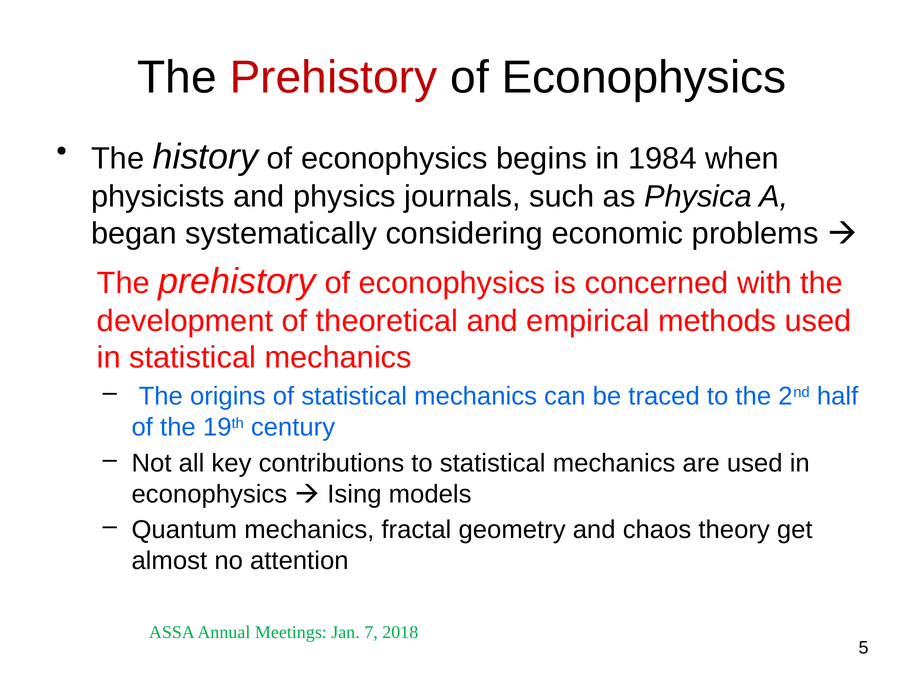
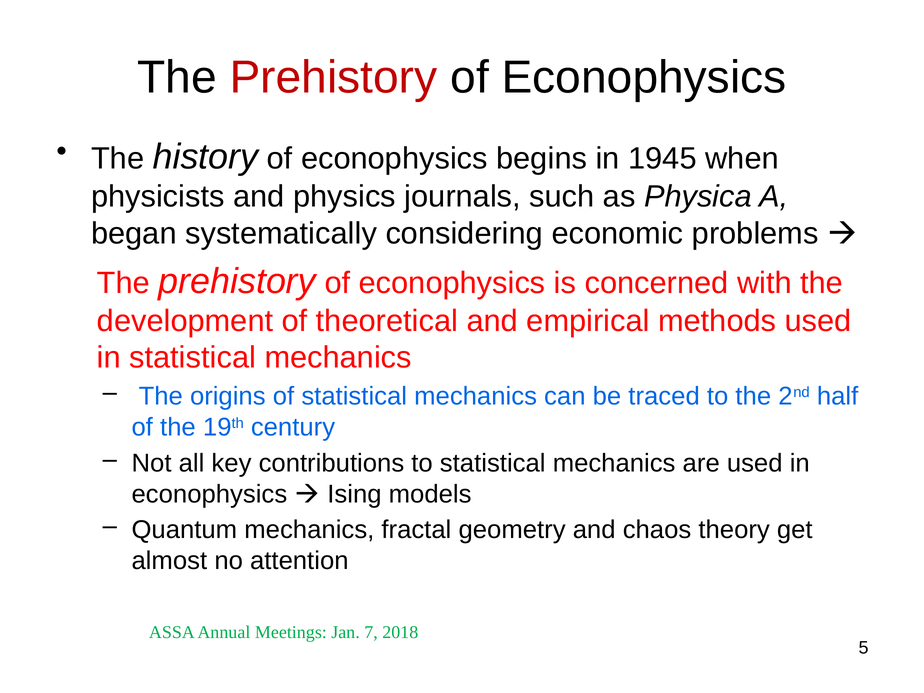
1984: 1984 -> 1945 (662, 159)
